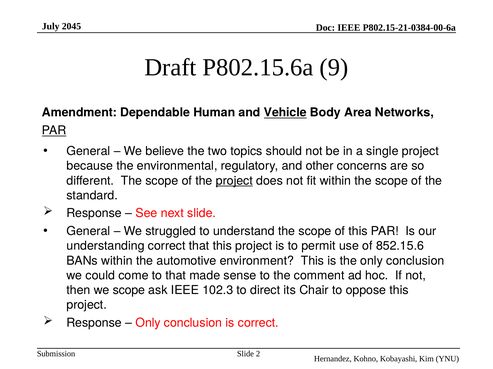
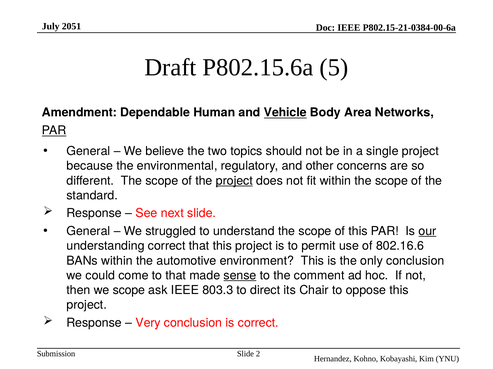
2045: 2045 -> 2051 (71, 26)
9: 9 -> 5 (334, 67)
our underline: none -> present (427, 232)
852.15.6: 852.15.6 -> 802.16.6 (400, 246)
sense underline: none -> present (240, 276)
102.3: 102.3 -> 803.3 (218, 291)
Only: Only -> Very (148, 323)
